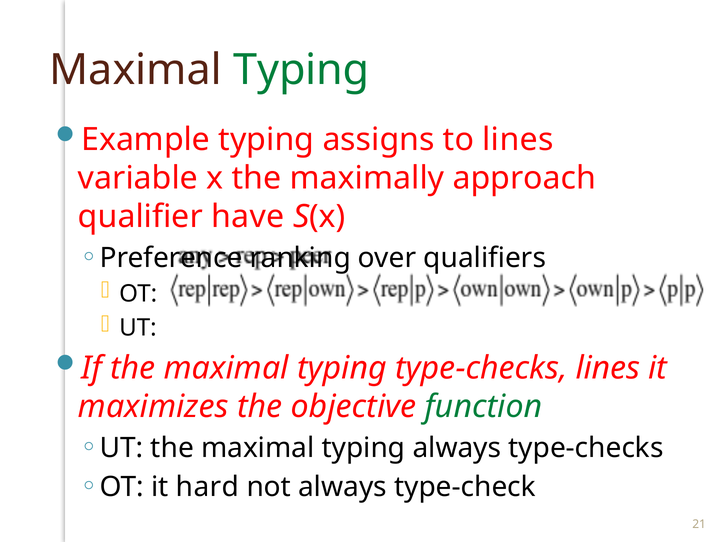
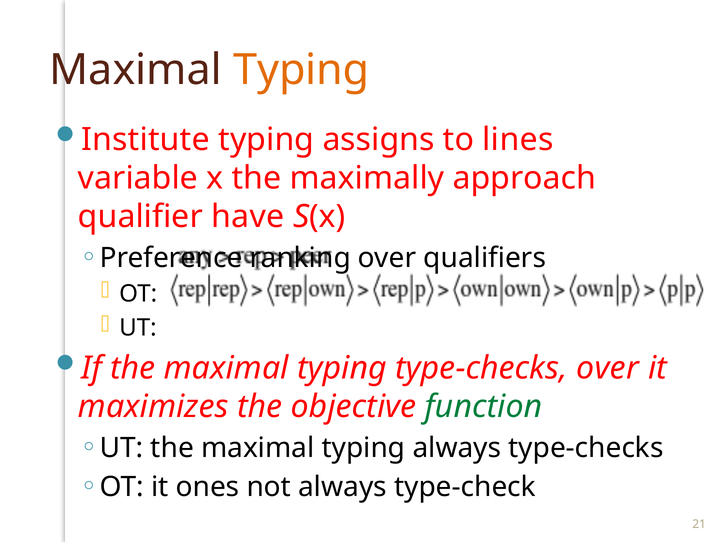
Typing colour: green -> orange (301, 70)
Example: Example -> Institute (146, 140)
type-checks lines: lines -> over (608, 368)
hard: hard -> ones (208, 487)
